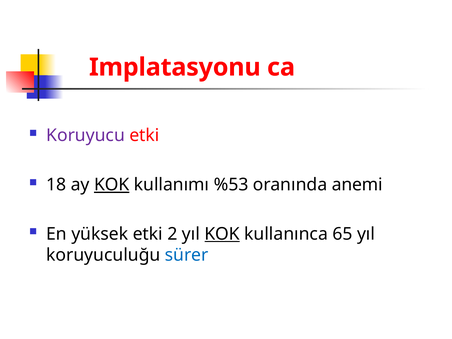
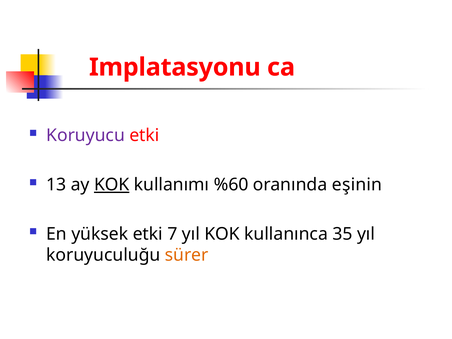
18: 18 -> 13 (56, 185)
%53: %53 -> %60 (231, 185)
anemi: anemi -> eşinin (357, 185)
2: 2 -> 7 (172, 234)
KOK underline: present -> none (222, 234)
65: 65 -> 35 (342, 234)
sürer colour: blue -> orange (187, 255)
